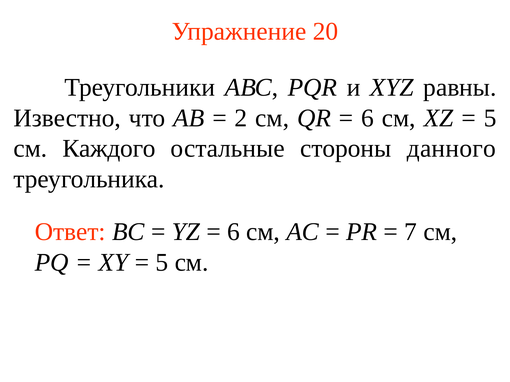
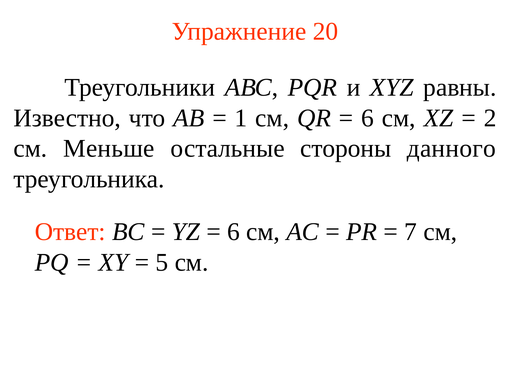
2: 2 -> 1 (241, 118)
5: 5 -> 2 (490, 118)
Каждого: Каждого -> Меньше (109, 149)
